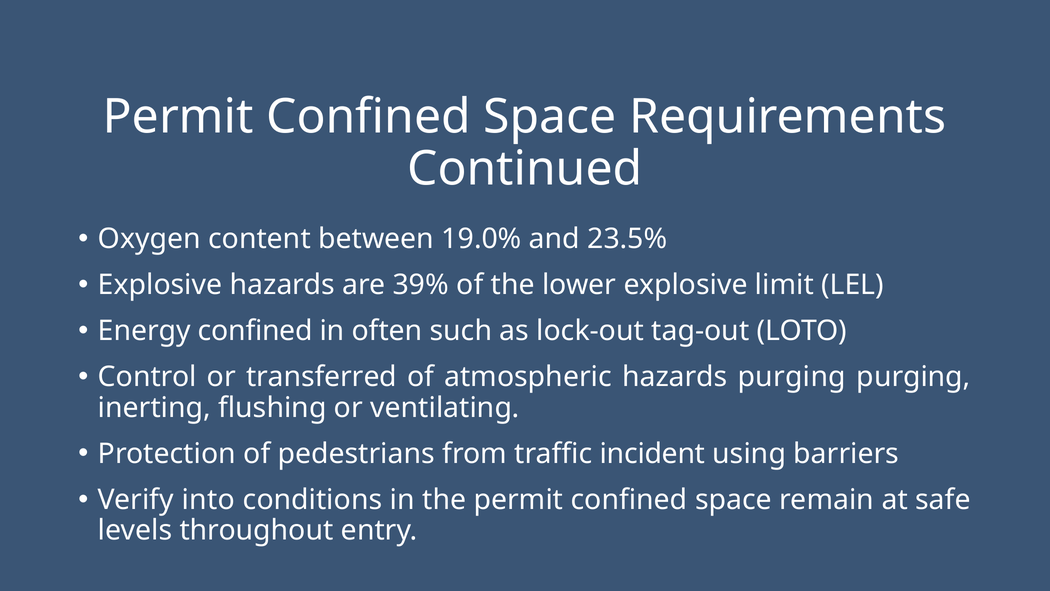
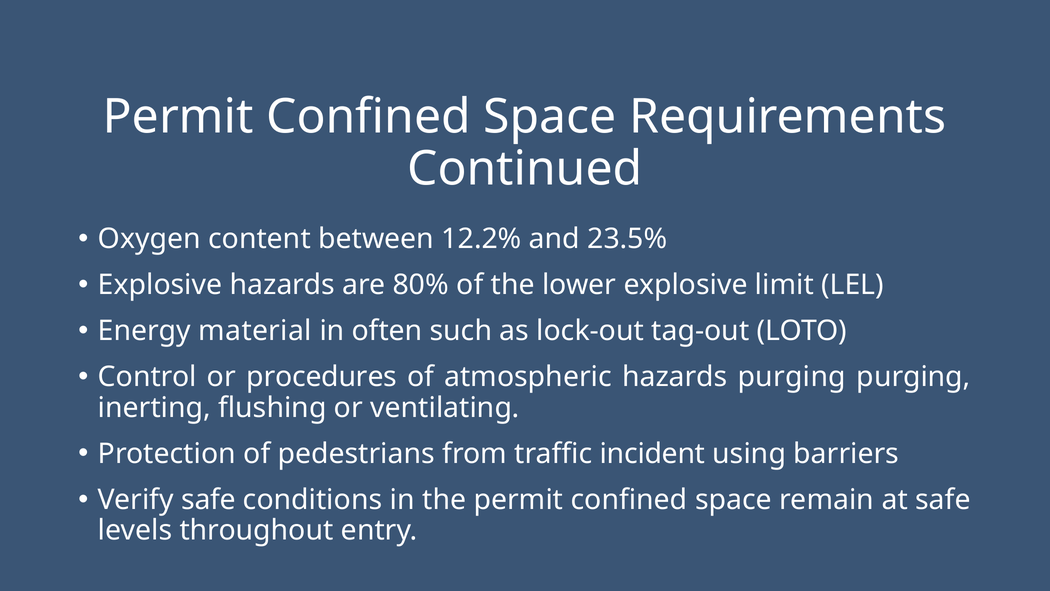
19.0%: 19.0% -> 12.2% (482, 239)
39%: 39% -> 80% (421, 285)
Energy confined: confined -> material (255, 331)
transferred: transferred -> procedures (322, 377)
Verify into: into -> safe (208, 499)
